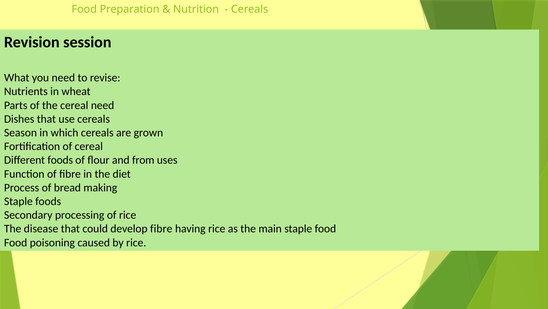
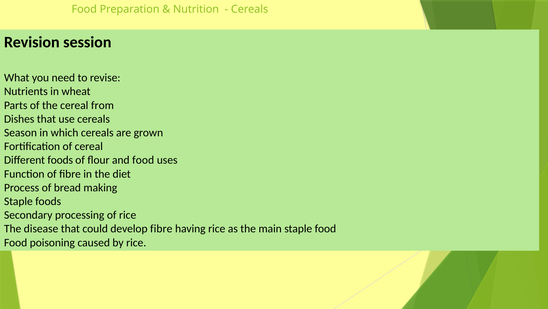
cereal need: need -> from (102, 105)
and from: from -> food (143, 160)
